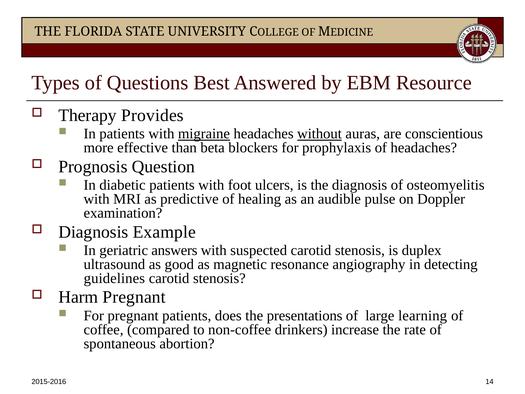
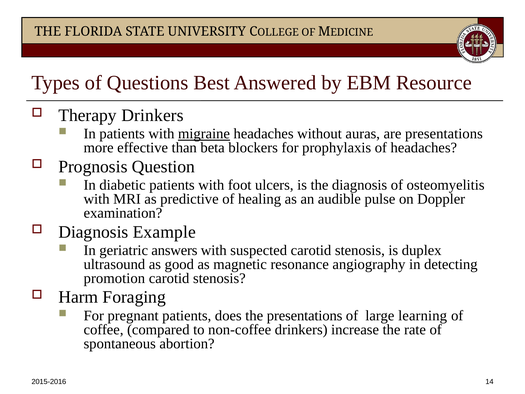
Therapy Provides: Provides -> Drinkers (153, 115)
without underline: present -> none (320, 134)
are conscientious: conscientious -> presentations (444, 134)
guidelines: guidelines -> promotion (114, 278)
Harm Pregnant: Pregnant -> Foraging (134, 297)
